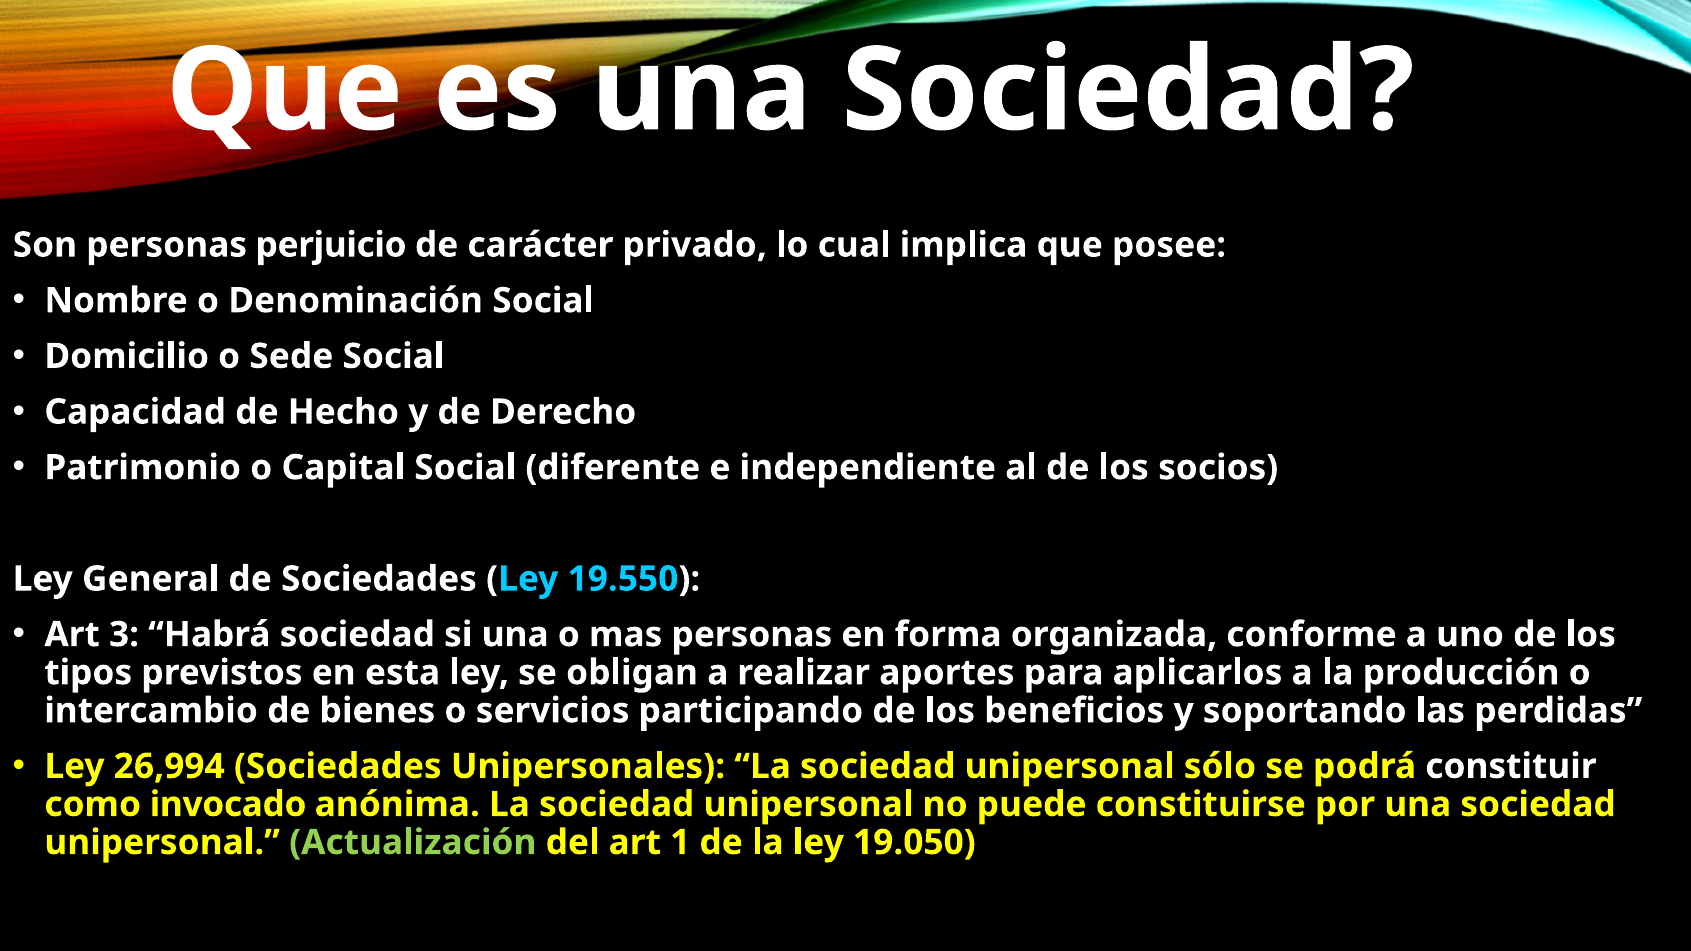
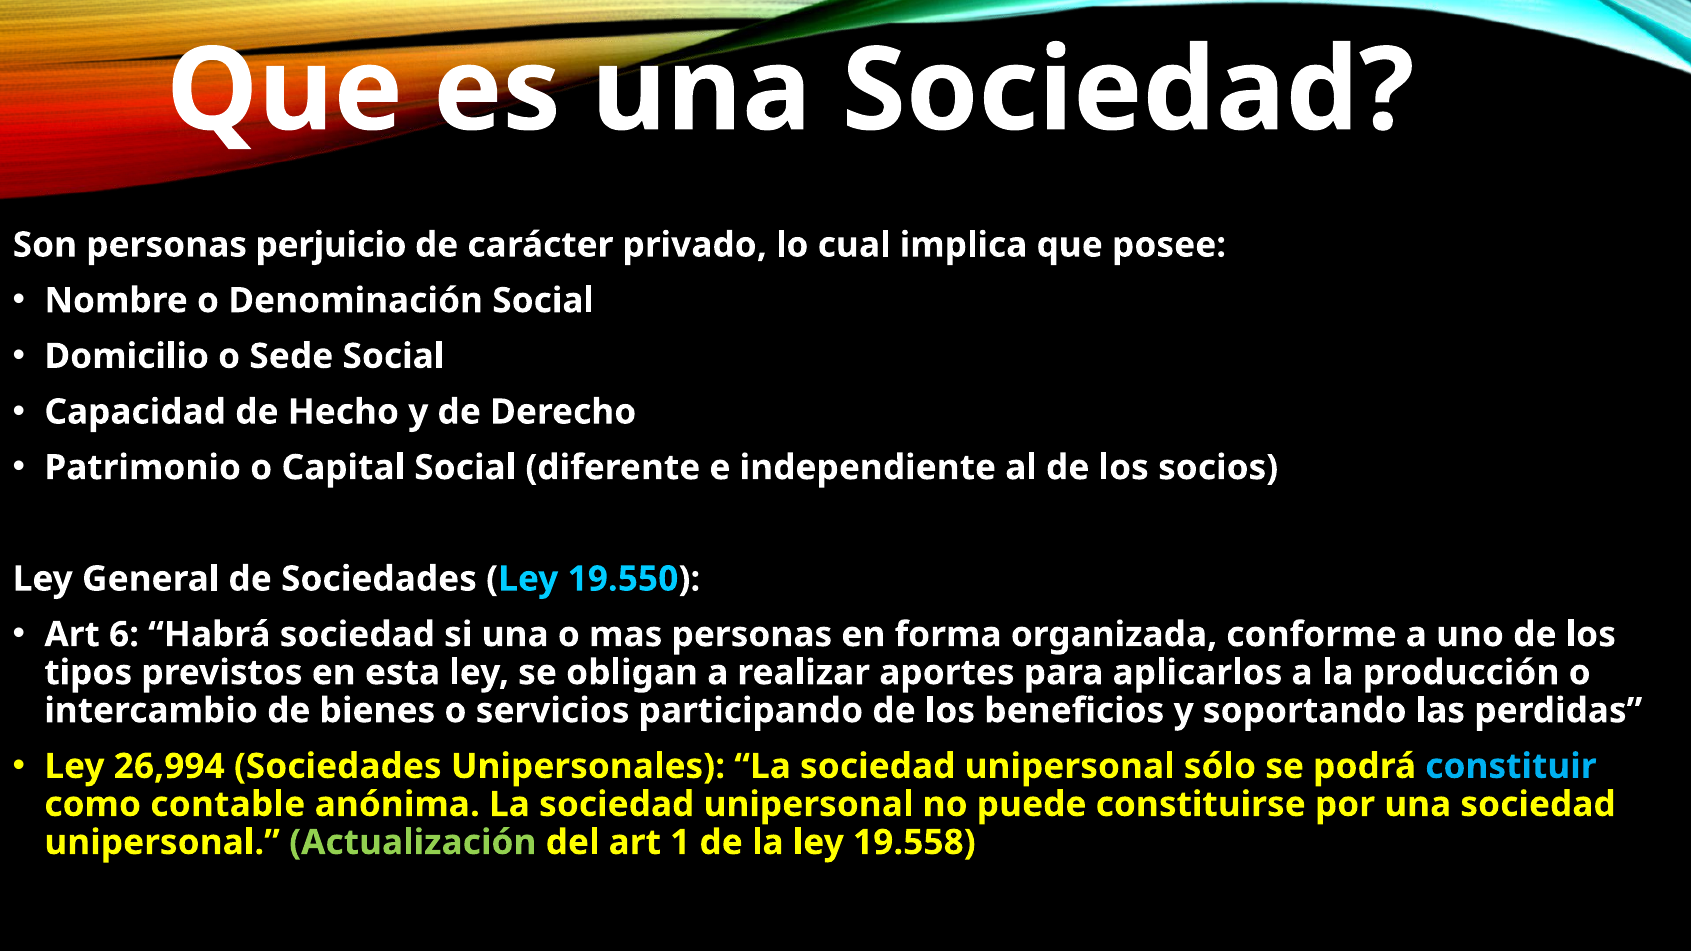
3: 3 -> 6 (124, 635)
constituir colour: white -> light blue (1511, 766)
invocado: invocado -> contable (228, 805)
19.050: 19.050 -> 19.558 (914, 843)
